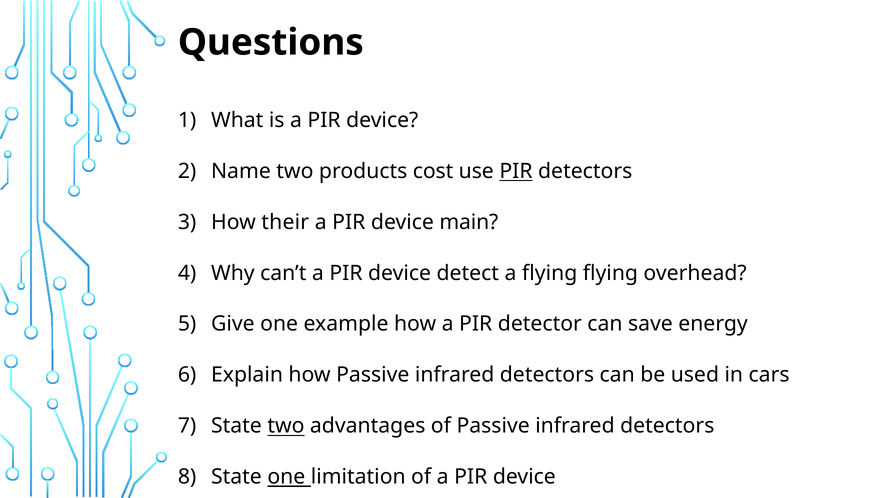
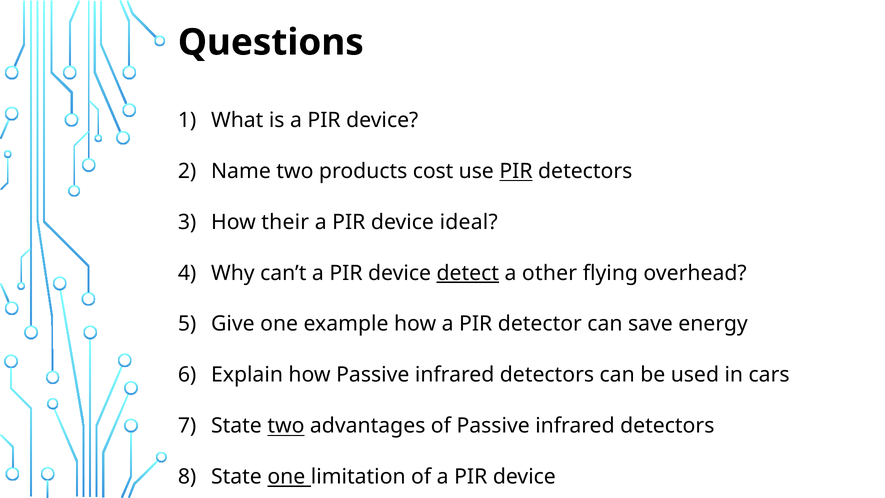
main: main -> ideal (469, 222)
detect underline: none -> present (468, 273)
a flying: flying -> other (550, 273)
